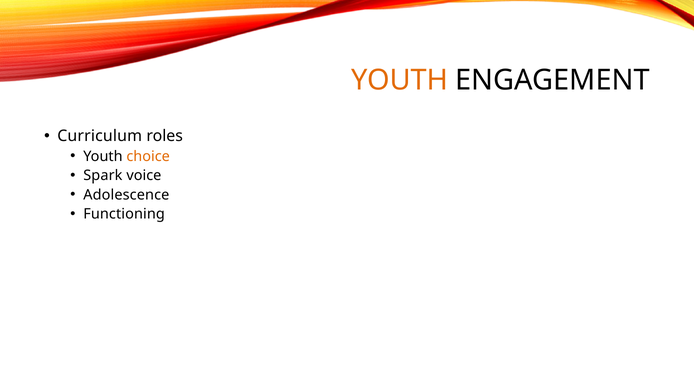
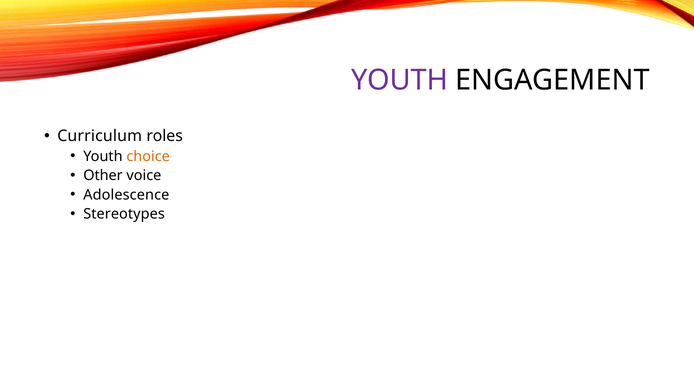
YOUTH colour: orange -> purple (400, 80)
Spark: Spark -> Other (103, 175)
Functioning: Functioning -> Stereotypes (124, 214)
